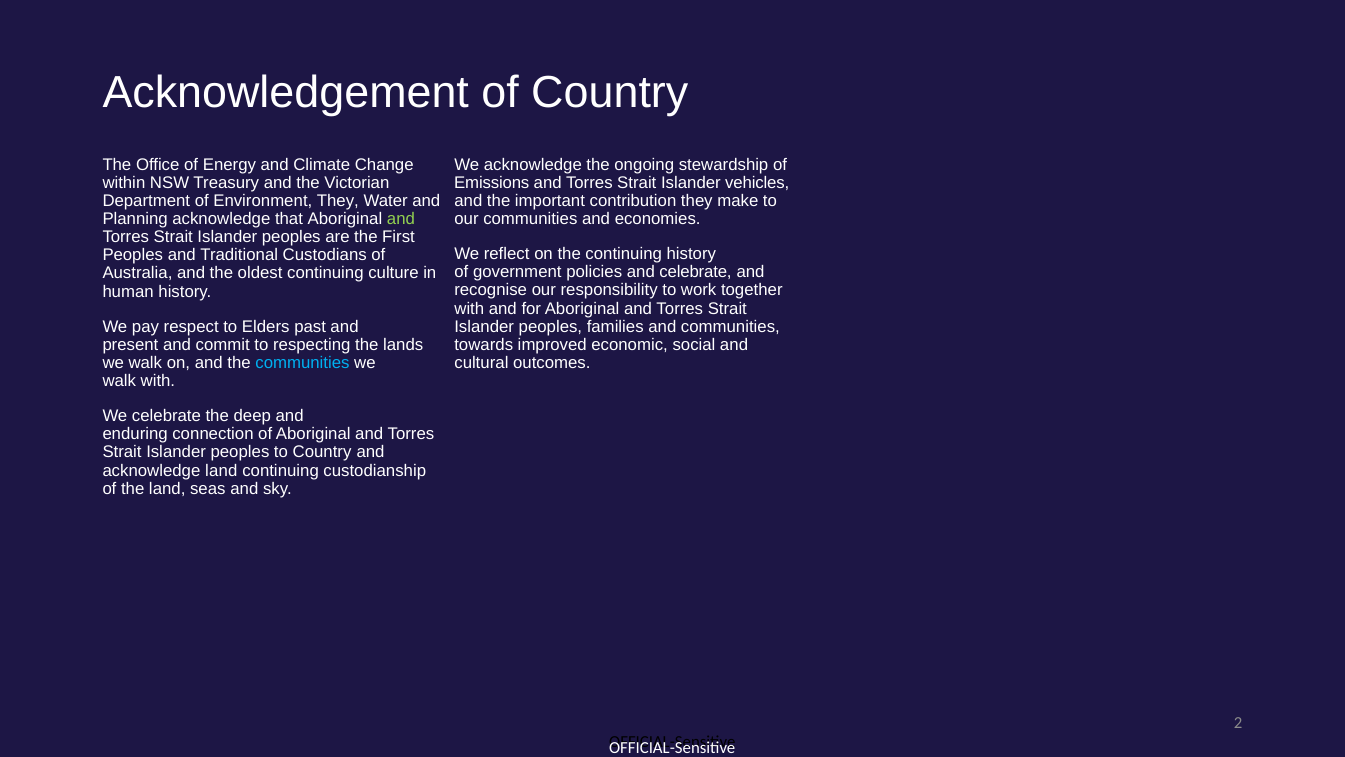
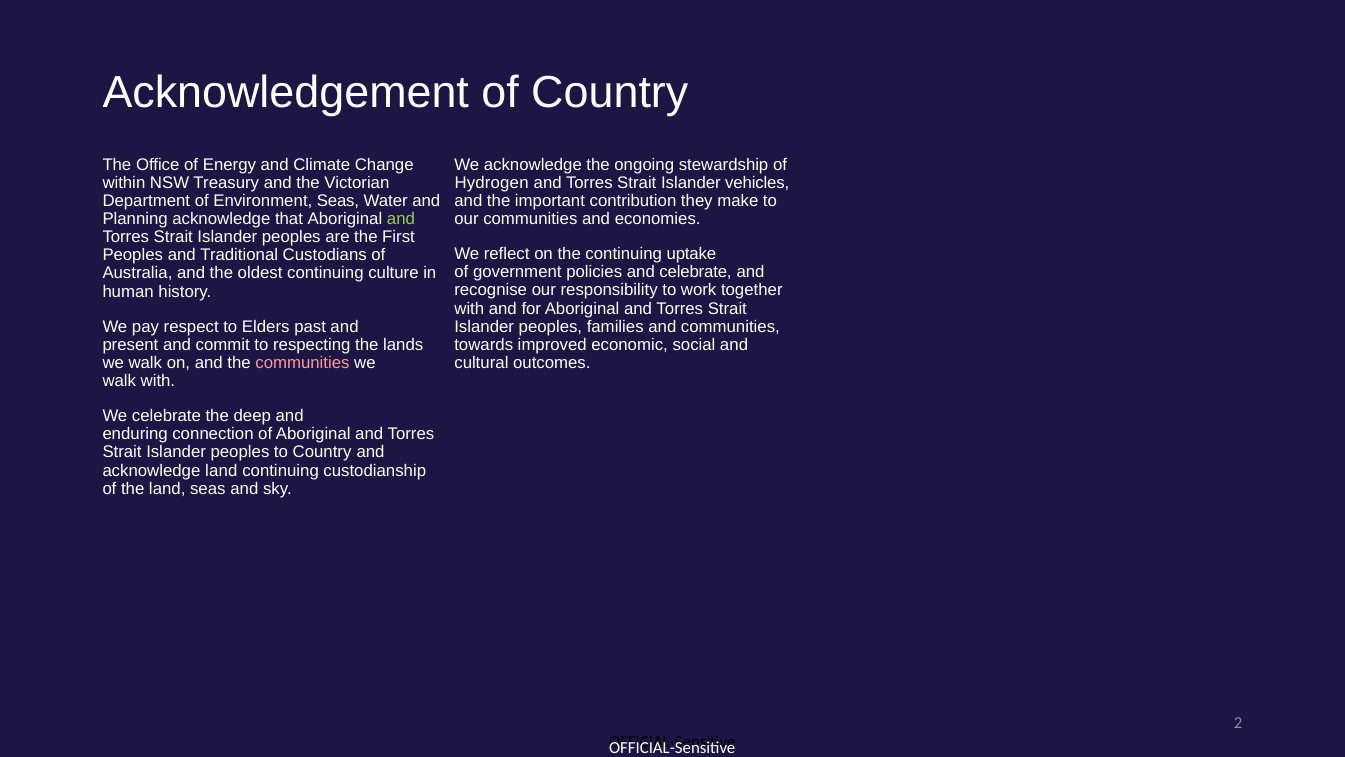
Emissions: Emissions -> Hydrogen (492, 183)
Environment They: They -> Seas (338, 201)
continuing history: history -> uptake (691, 254)
communities colour: light blue -> pink (302, 363)
